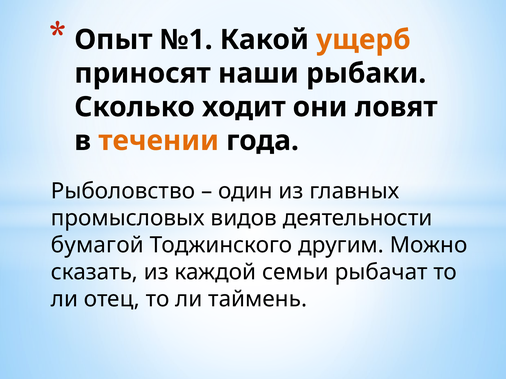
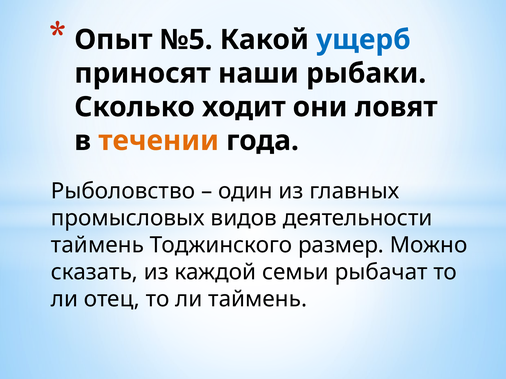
№1: №1 -> №5 (186, 40)
ущерб colour: orange -> blue (363, 40)
бумагой: бумагой -> таймень (97, 245)
другим: другим -> размер (341, 245)
